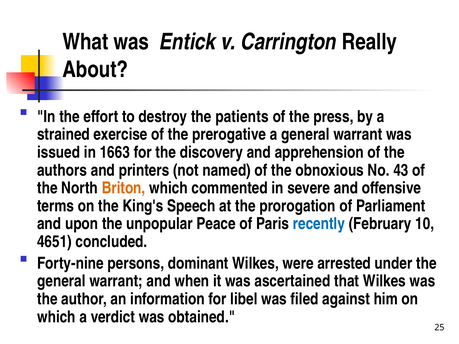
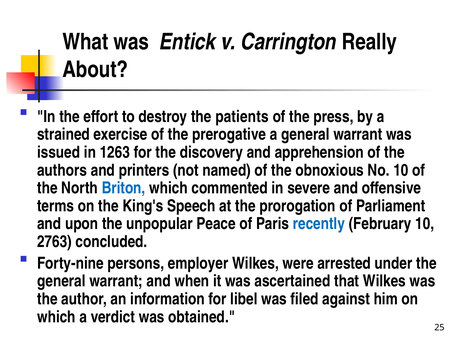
1663: 1663 -> 1263 (115, 152)
No 43: 43 -> 10 (401, 170)
Briton colour: orange -> blue (124, 188)
4651: 4651 -> 2763 (54, 242)
dominant: dominant -> employer (198, 263)
